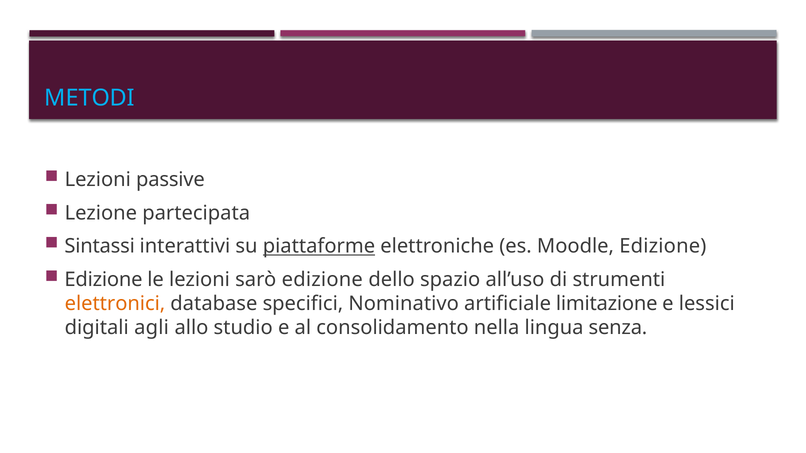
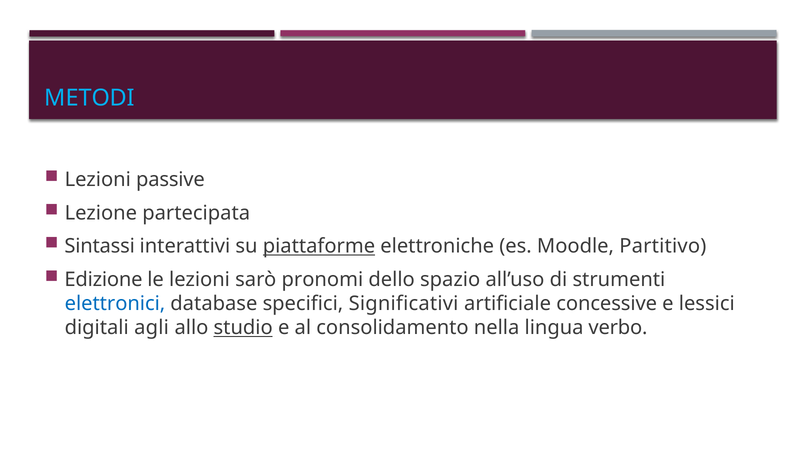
Moodle Edizione: Edizione -> Partitivo (663, 246)
sarò edizione: edizione -> pronomi (322, 280)
elettronici colour: orange -> blue (115, 304)
Nominativo: Nominativo -> Significativi (404, 304)
limitazione: limitazione -> concessive (607, 304)
studio underline: none -> present (243, 328)
senza: senza -> verbo (618, 328)
